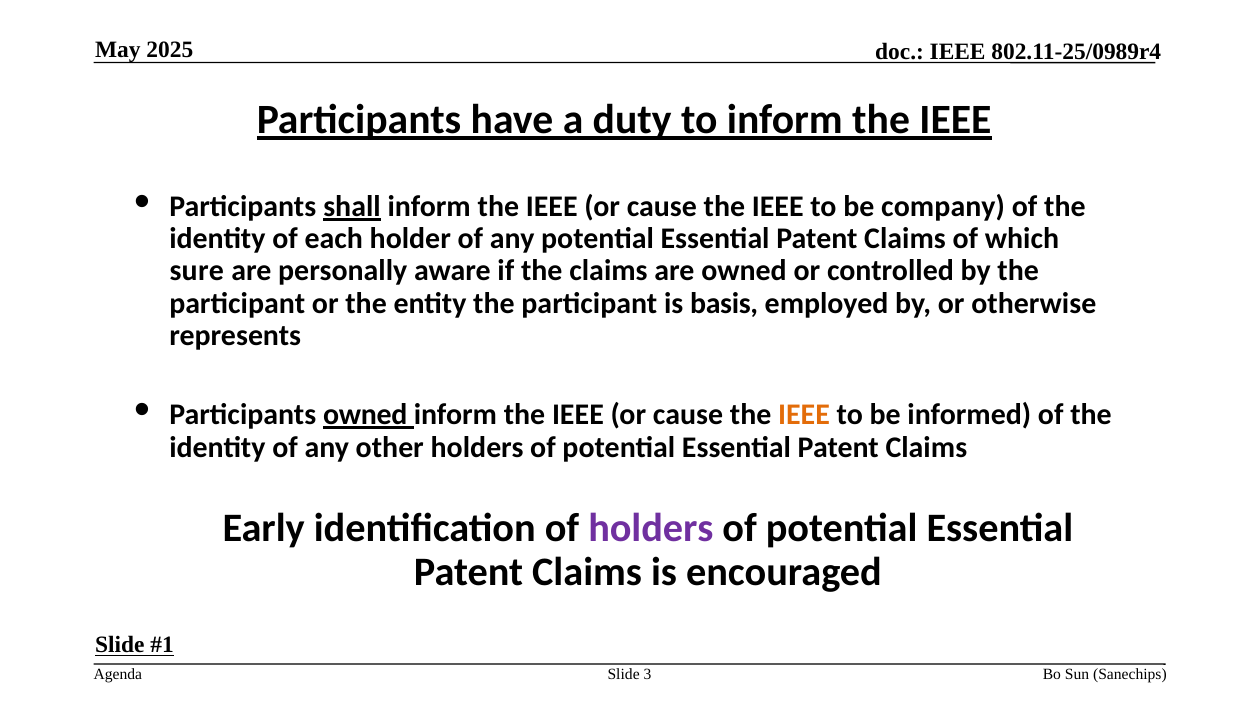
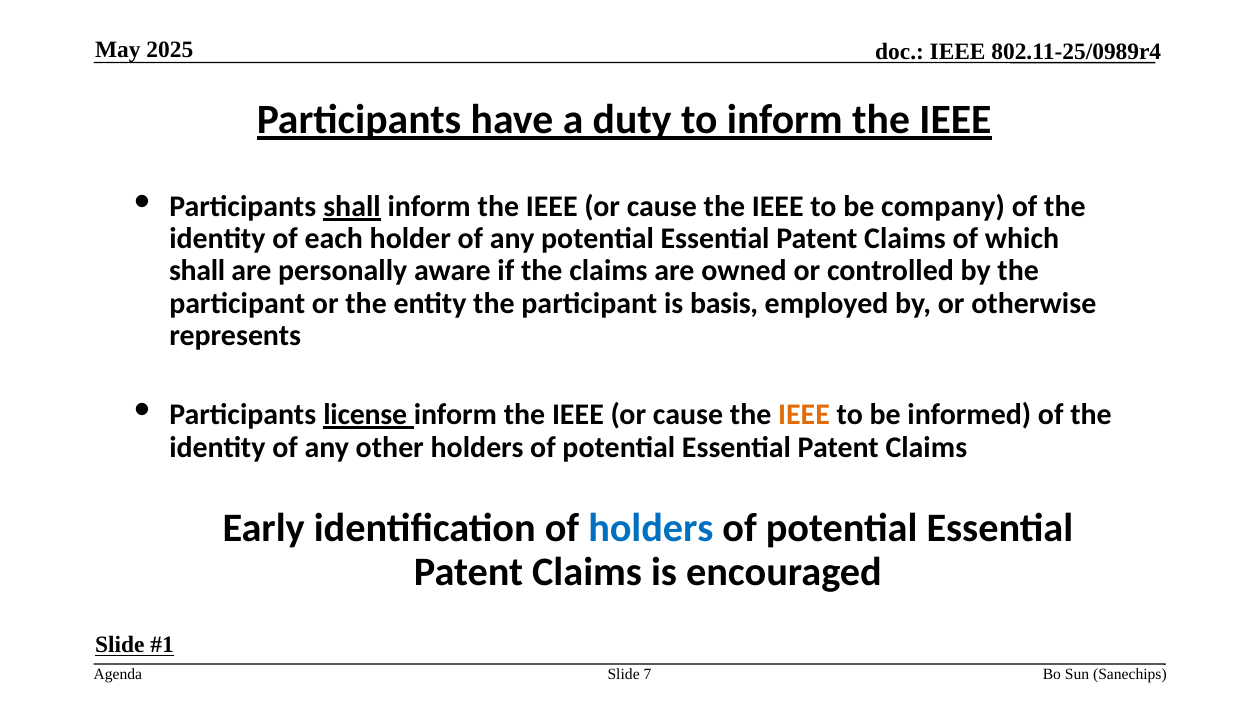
sure: sure -> shall (197, 271)
Participants owned: owned -> license (365, 415)
holders colour: purple -> blue (651, 528)
3: 3 -> 7 (647, 674)
